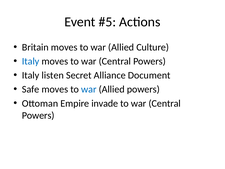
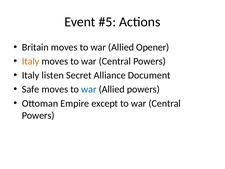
Culture: Culture -> Opener (153, 47)
Italy colour: blue -> orange (31, 61)
invade: invade -> except (105, 103)
